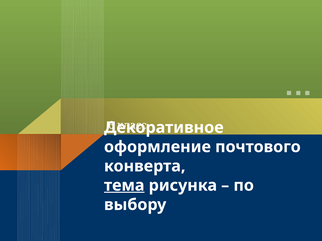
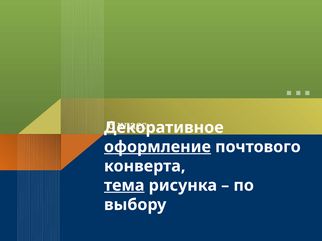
оформление underline: none -> present (157, 147)
